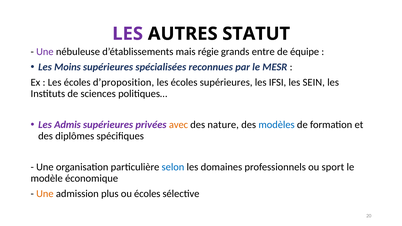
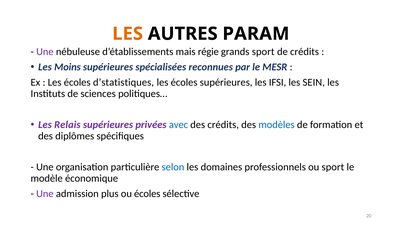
LES colour: purple -> orange (128, 34)
STATUT: STATUT -> PARAM (256, 34)
grands entre: entre -> sport (263, 52)
de équipe: équipe -> crédits (305, 52)
d’proposition: d’proposition -> d’statistiques (124, 83)
Admis: Admis -> Relais (67, 125)
avec colour: orange -> blue (178, 125)
des nature: nature -> crédits (223, 125)
Une colour: orange -> purple (45, 194)
